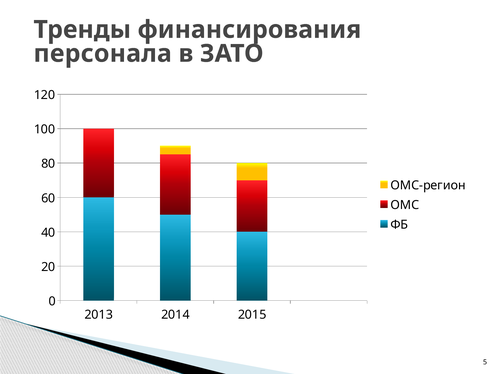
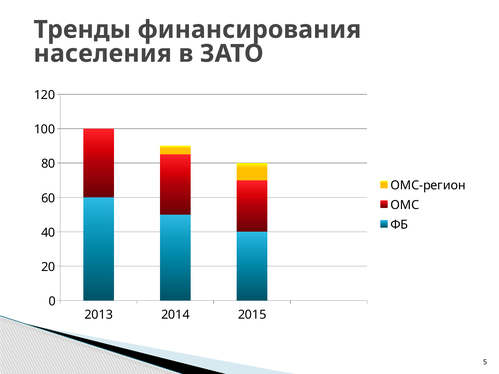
персонала: персонала -> населения (103, 54)
